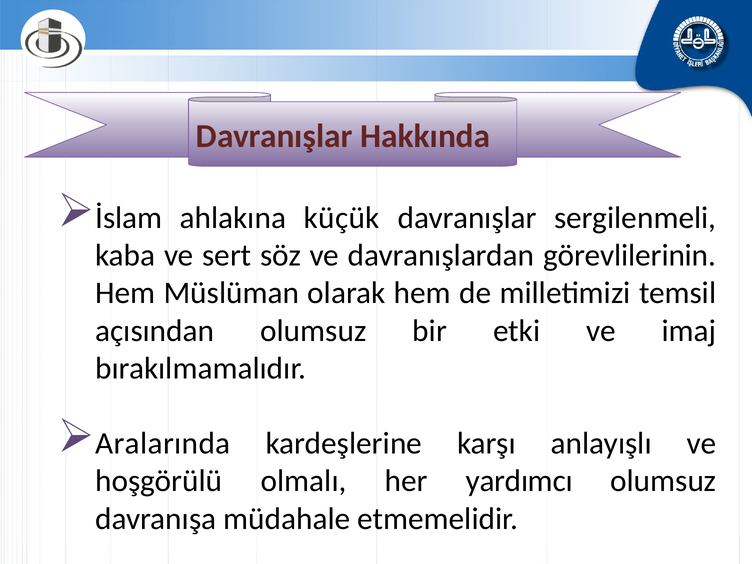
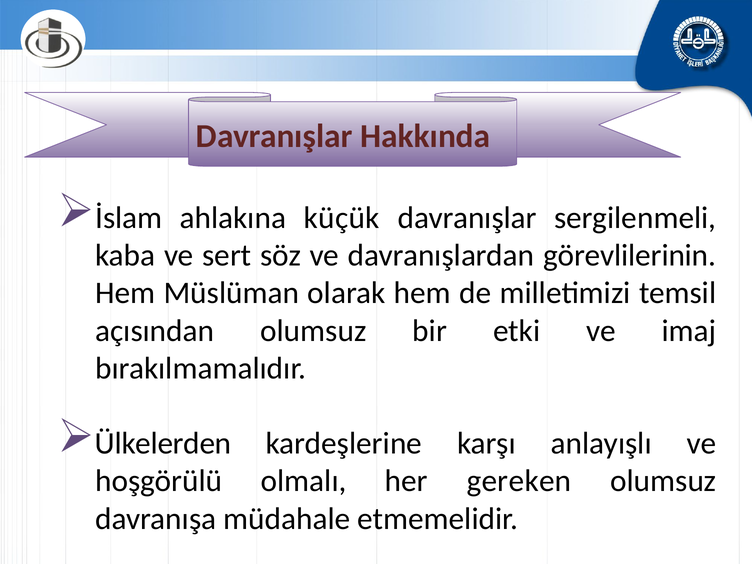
Aralarında: Aralarında -> Ülkelerden (163, 443)
yardımcı: yardımcı -> gereken (519, 481)
